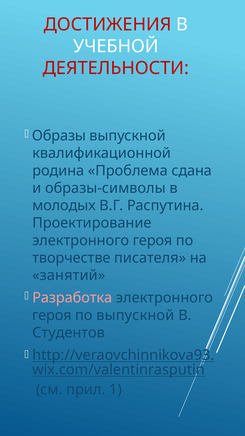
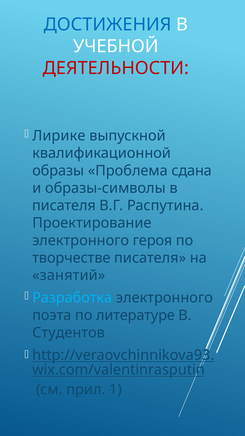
ДОСТИЖЕНИЯ colour: red -> blue (108, 24)
Образы: Образы -> Лирике (59, 136)
родина: родина -> образы (58, 170)
молодых: молодых -> писателя (64, 205)
Разработка colour: pink -> light blue (72, 297)
героя: героя -> поэта (52, 315)
по выпускной: выпускной -> литературе (135, 315)
